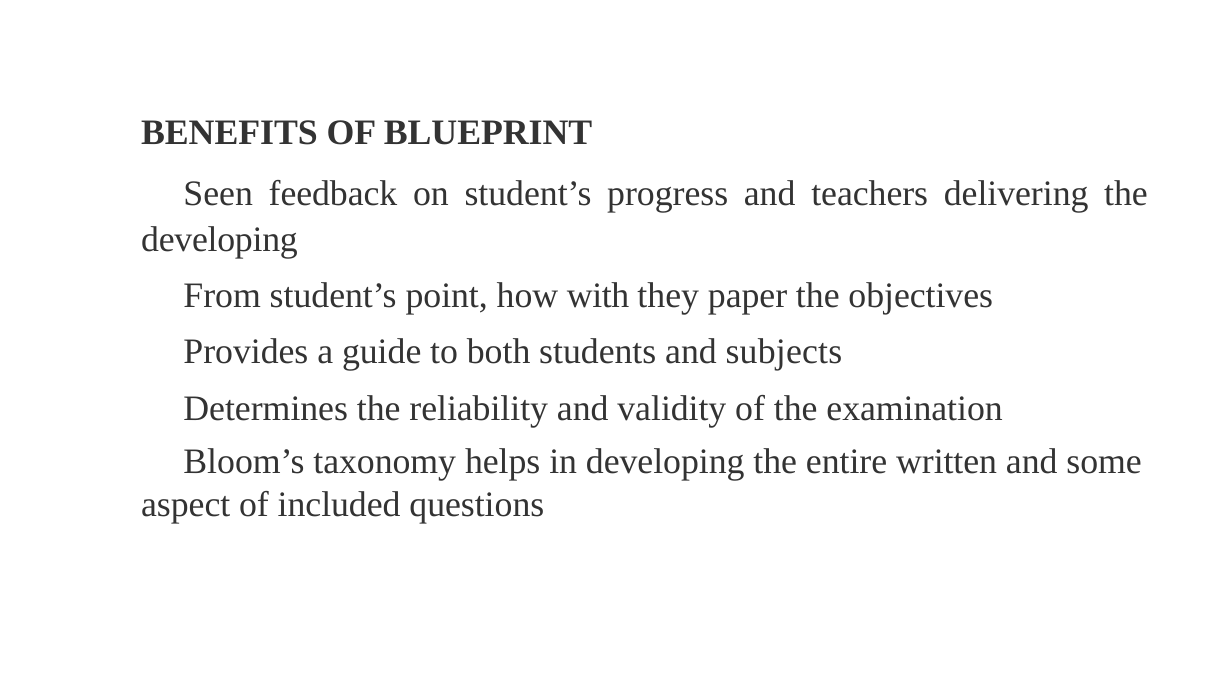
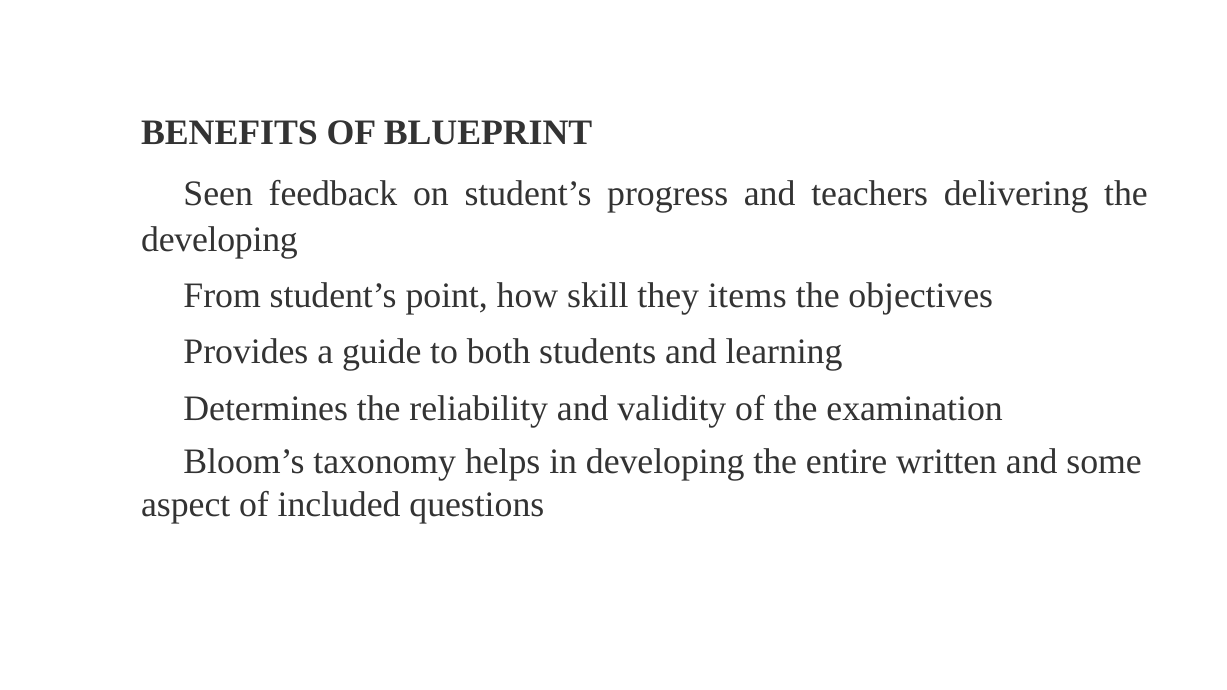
with: with -> skill (598, 296)
paper: paper -> items (747, 296)
subjects: subjects -> learning (784, 352)
